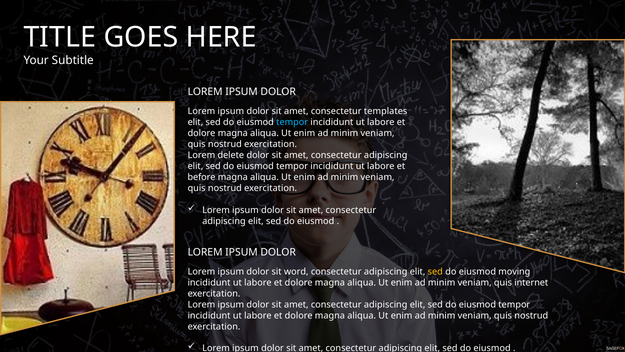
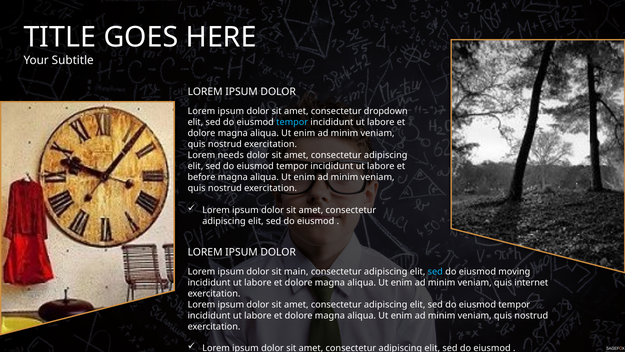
templates: templates -> dropdown (386, 111)
delete: delete -> needs (231, 155)
word: word -> main (296, 271)
sed colour: yellow -> light blue (435, 271)
